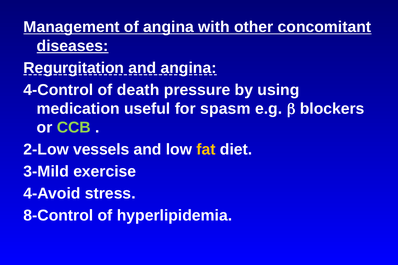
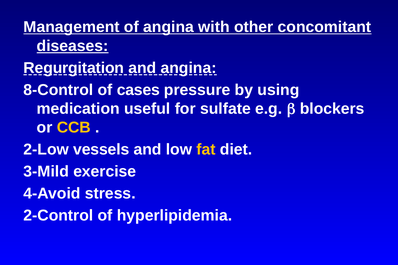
4-Control: 4-Control -> 8-Control (58, 90)
death: death -> cases (138, 90)
spasm: spasm -> sulfate (225, 109)
CCB colour: light green -> yellow (74, 128)
8-Control: 8-Control -> 2-Control (58, 216)
